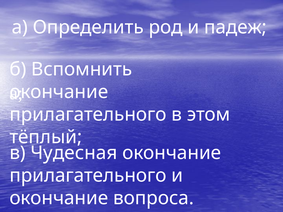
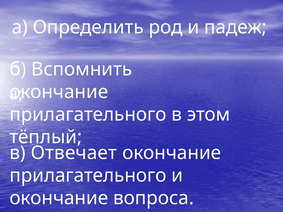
Чудесная: Чудесная -> Отвечает (74, 153)
